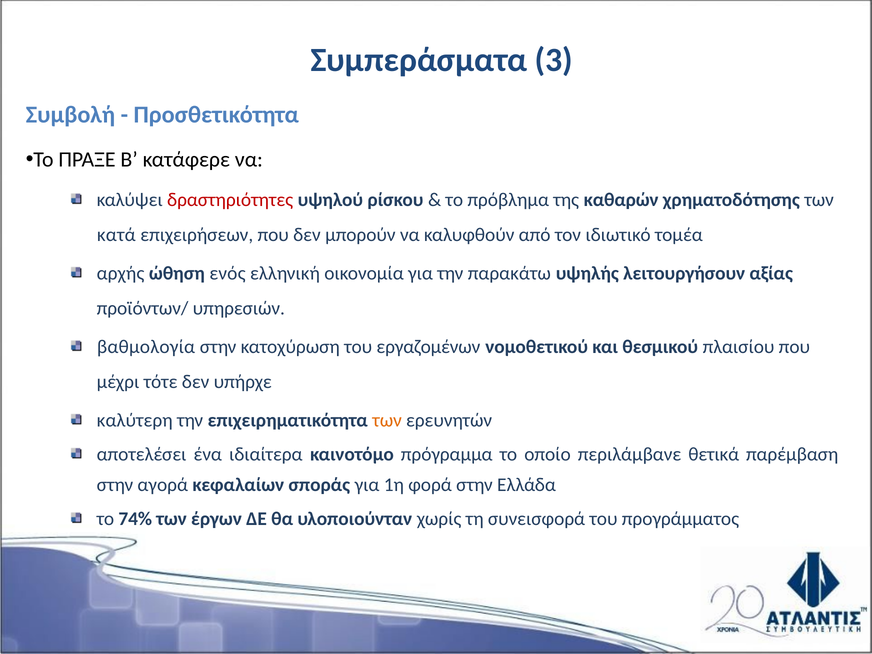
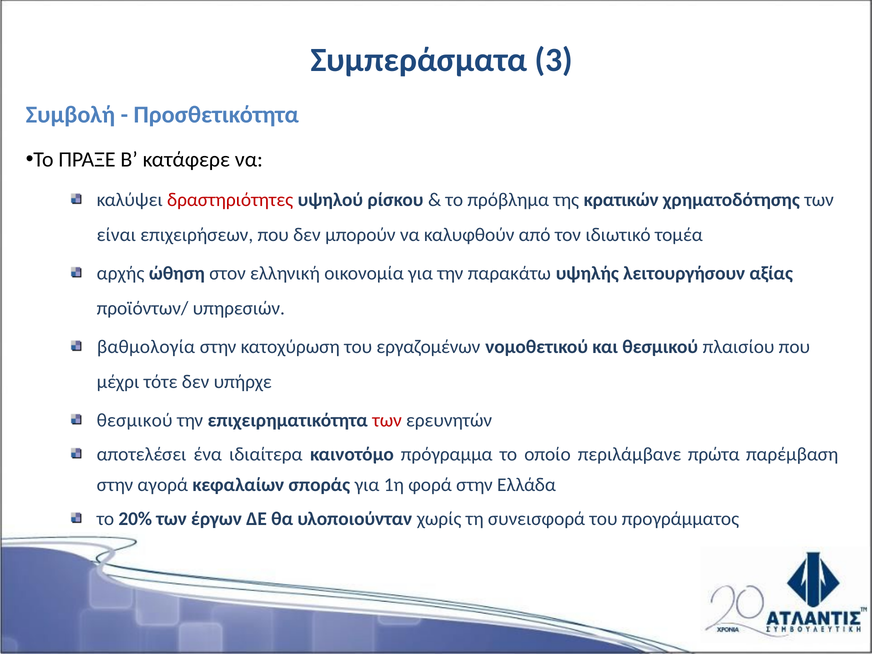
καθαρών: καθαρών -> κρατικών (621, 200)
κατά: κατά -> είναι (116, 235)
ενός: ενός -> στον (228, 273)
καλύτερη: καλύτερη -> θεσμικού (135, 421)
των colour: orange -> red (387, 421)
θετικά: θετικά -> πρώτα (714, 455)
74%: 74% -> 20% (135, 519)
